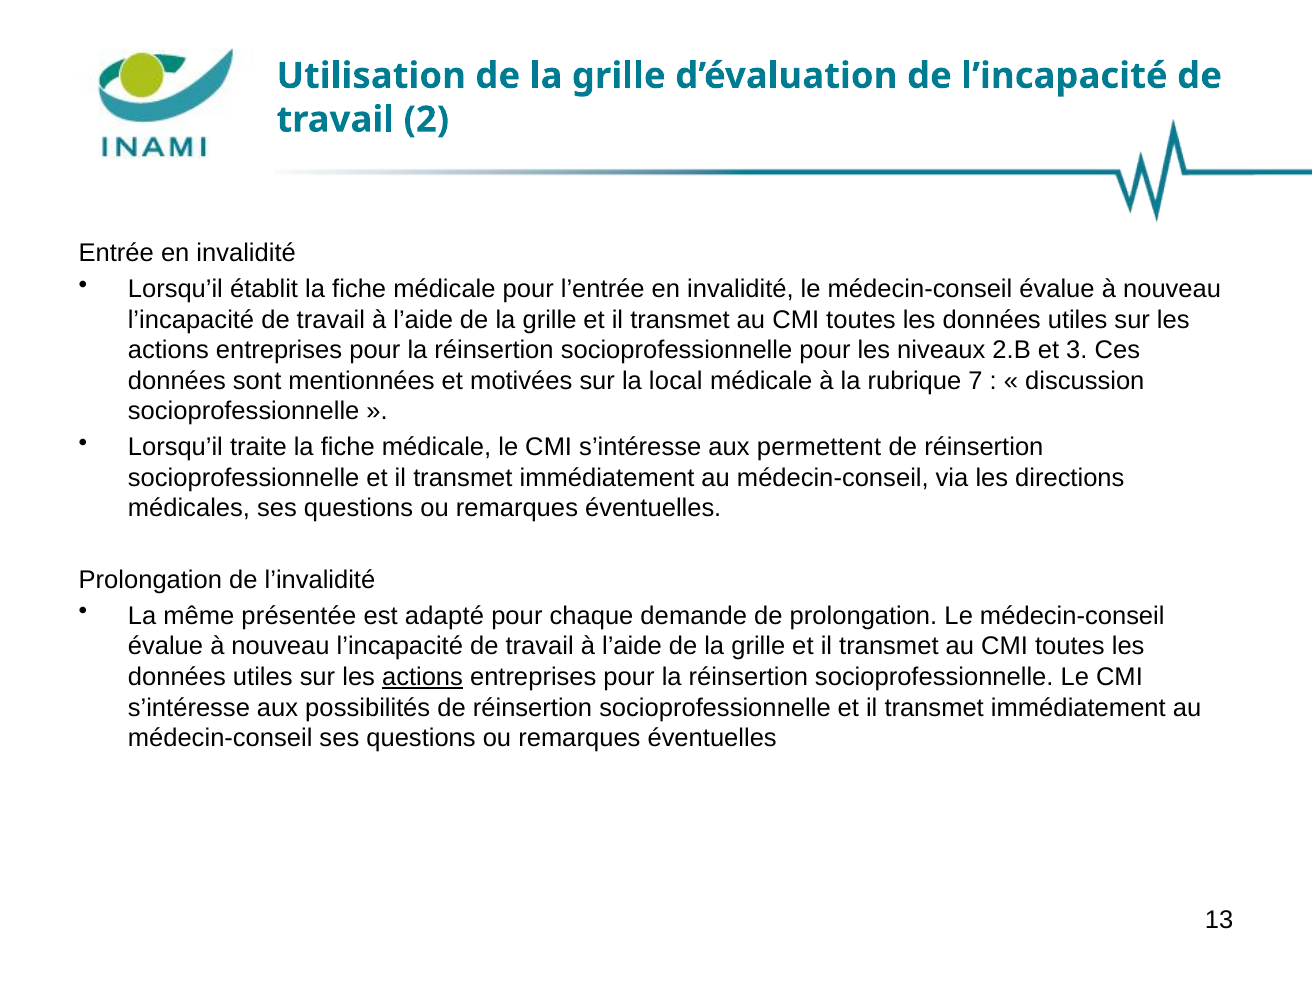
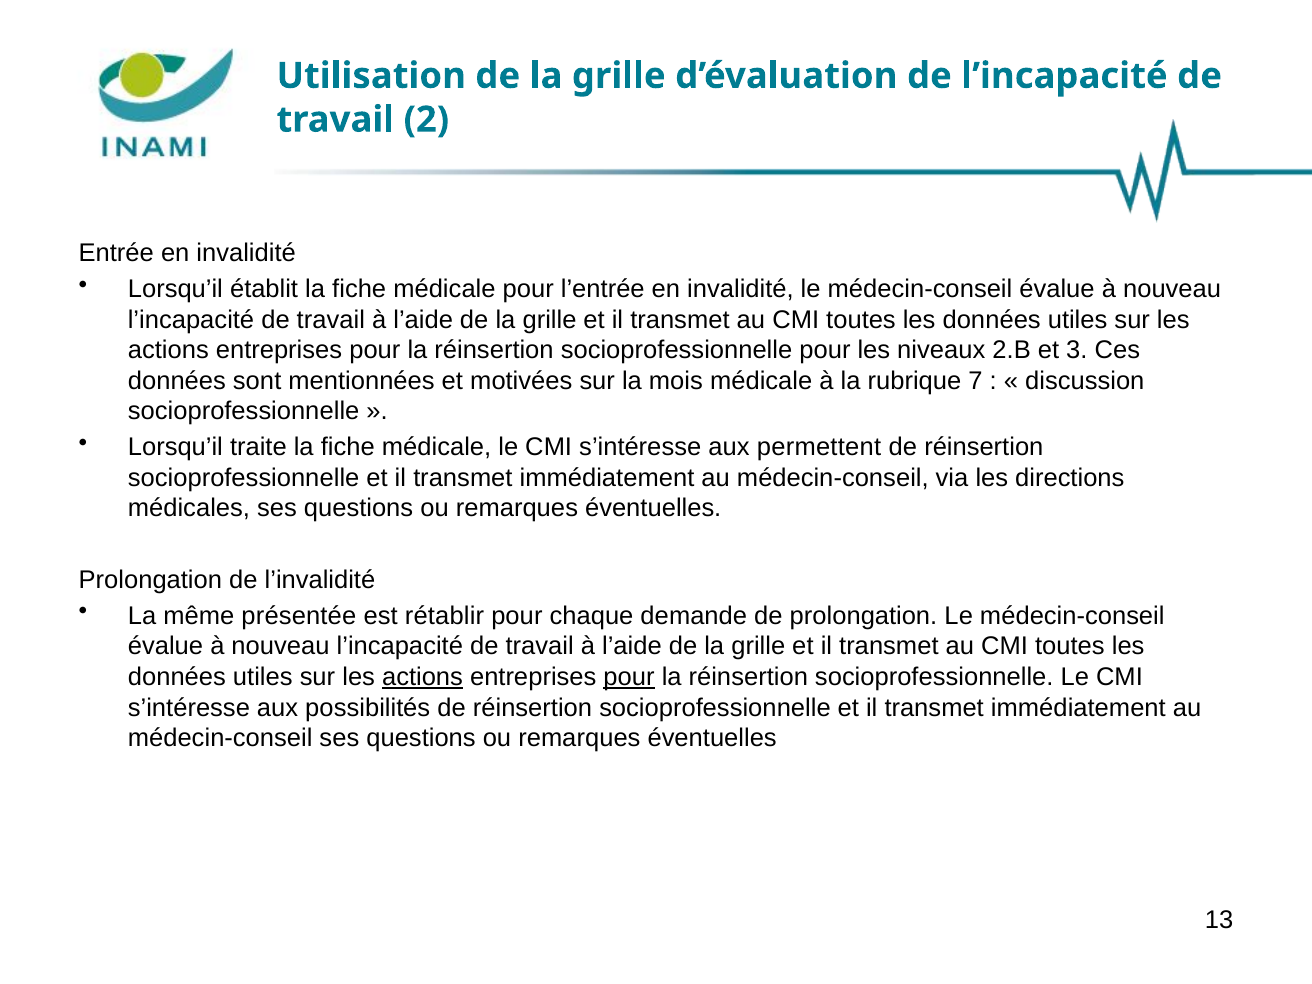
local: local -> mois (676, 381)
adapté: adapté -> rétablir (444, 616)
pour underline: none -> present (629, 677)
